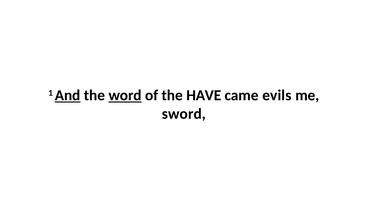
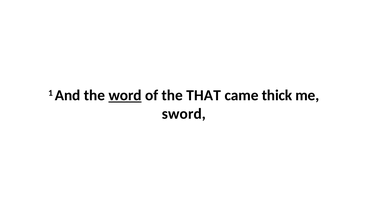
And underline: present -> none (68, 95)
HAVE: HAVE -> THAT (204, 95)
evils: evils -> thick (277, 95)
